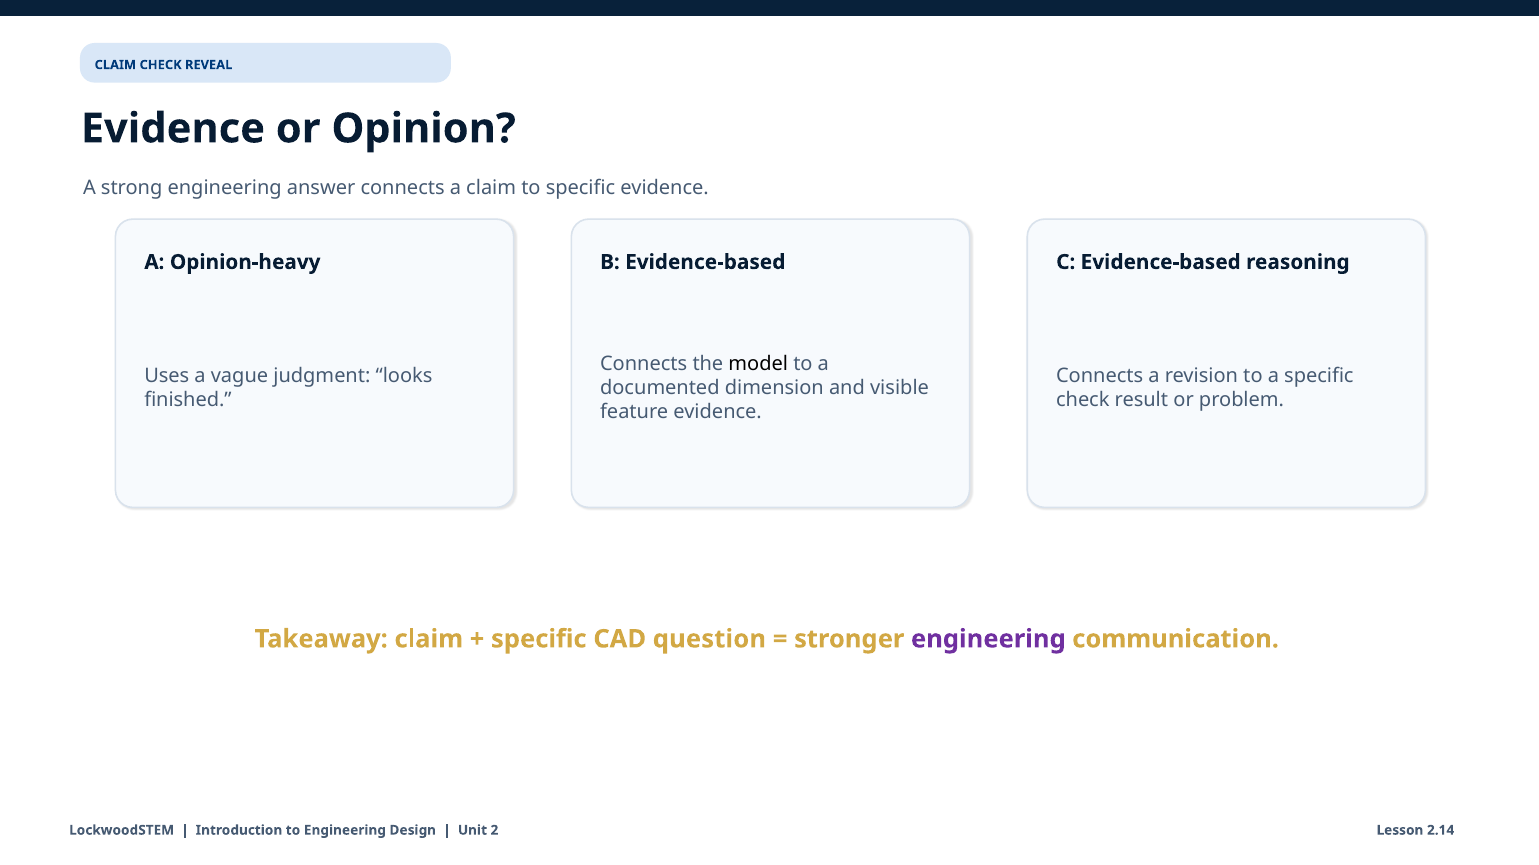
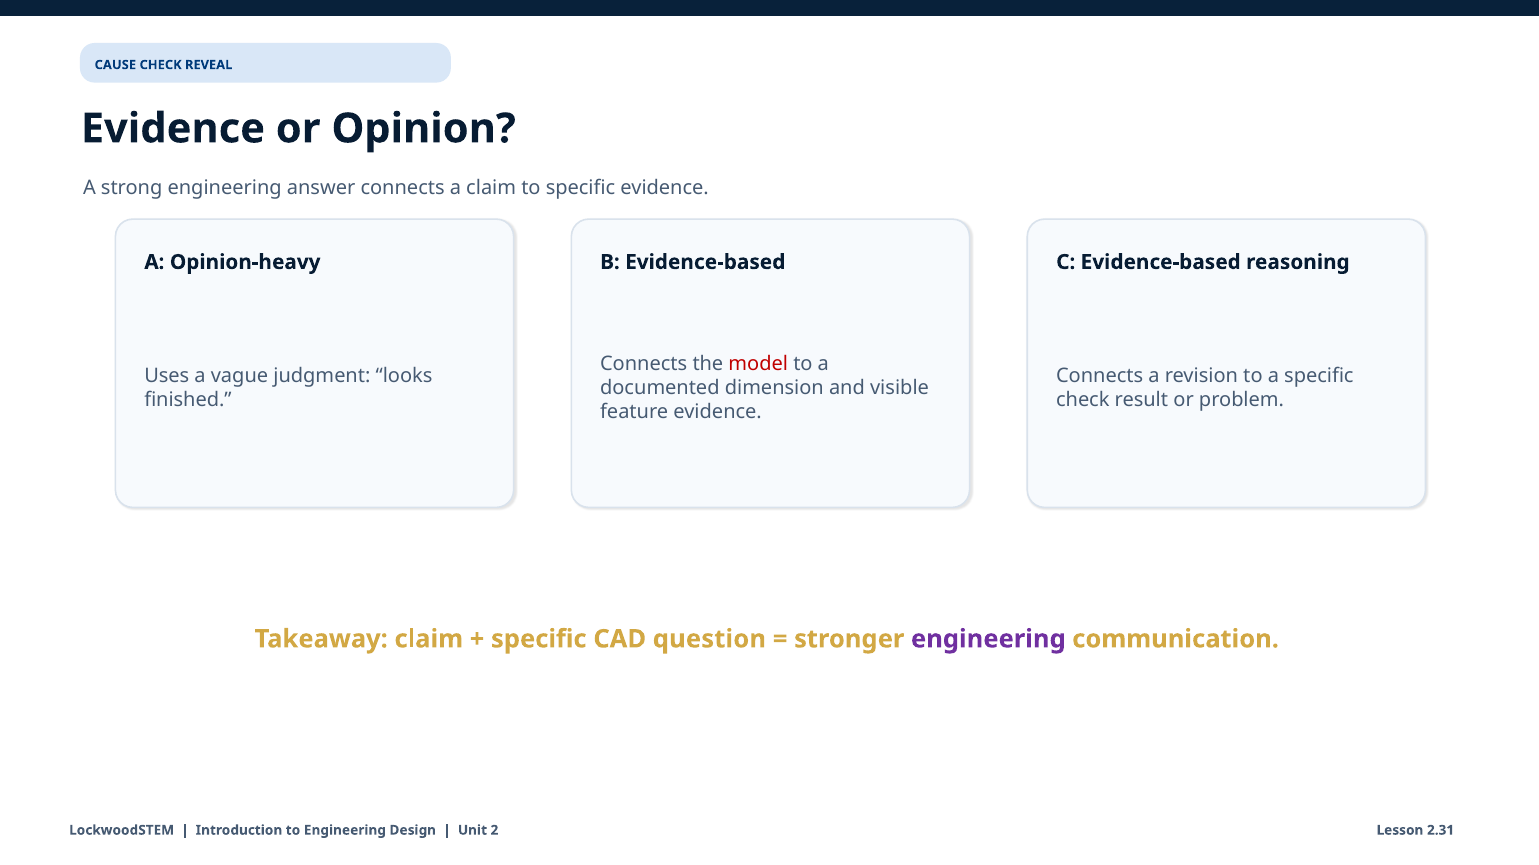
CLAIM: CLAIM -> CAUSE (115, 65)
model colour: black -> red (758, 365)
2.14: 2.14 -> 2.31 (1441, 831)
